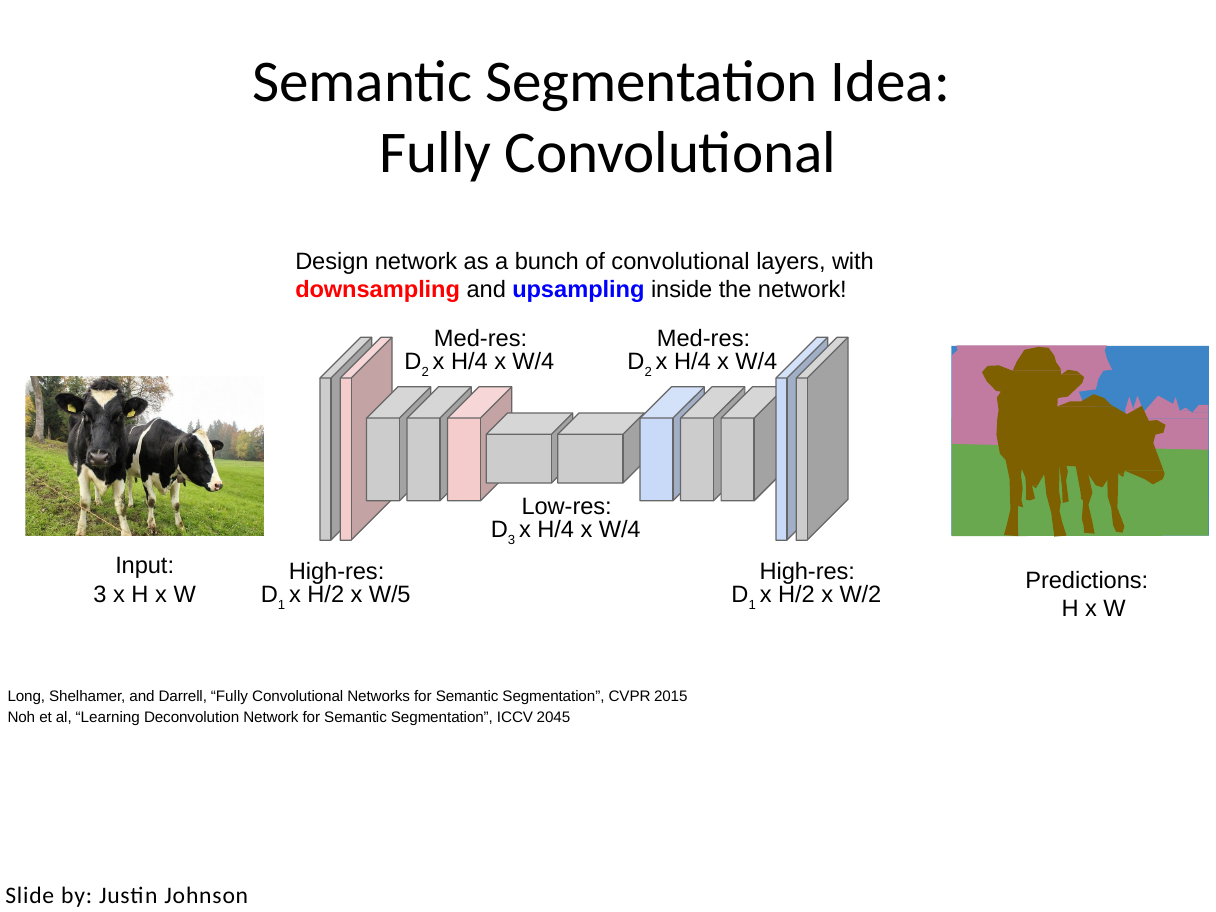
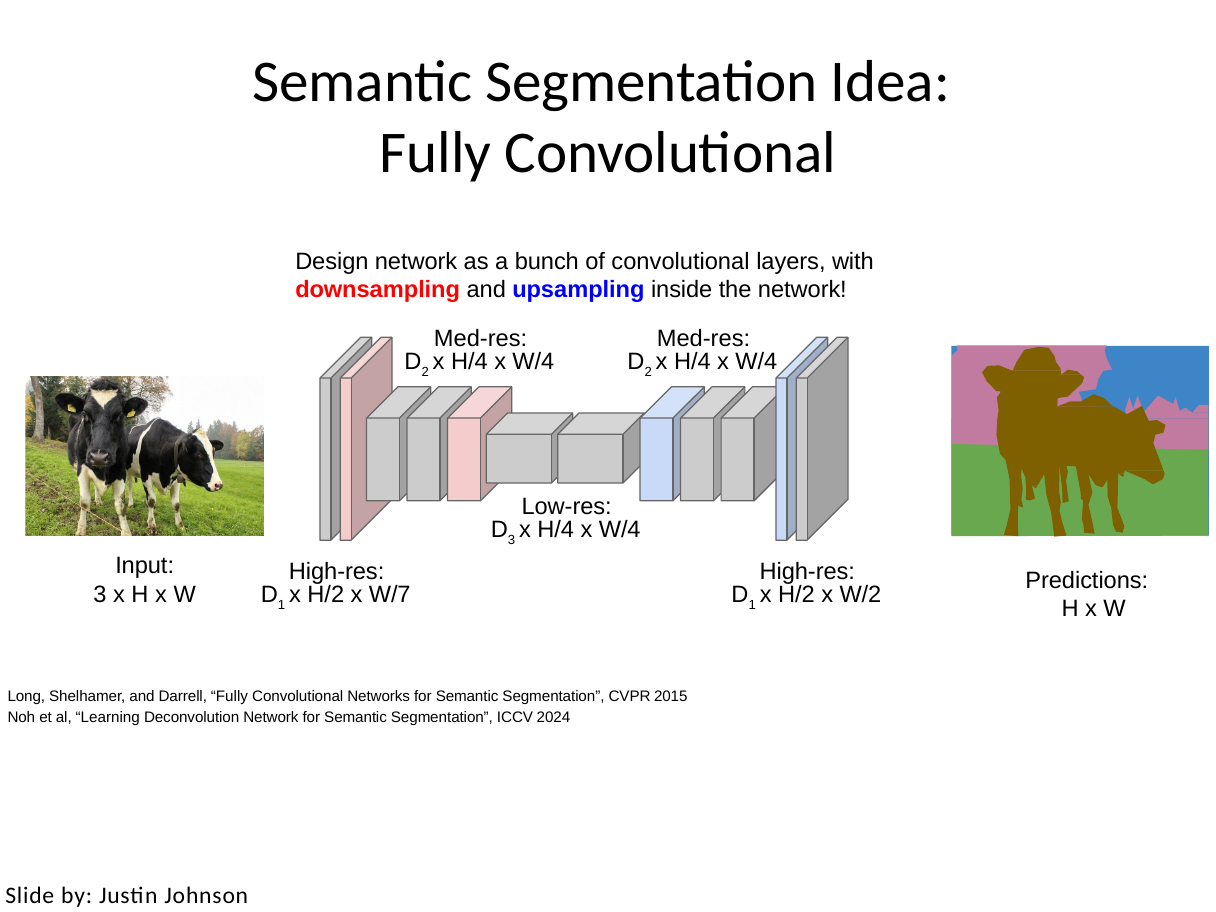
W/5: W/5 -> W/7 (390, 594)
2045: 2045 -> 2024 (553, 718)
